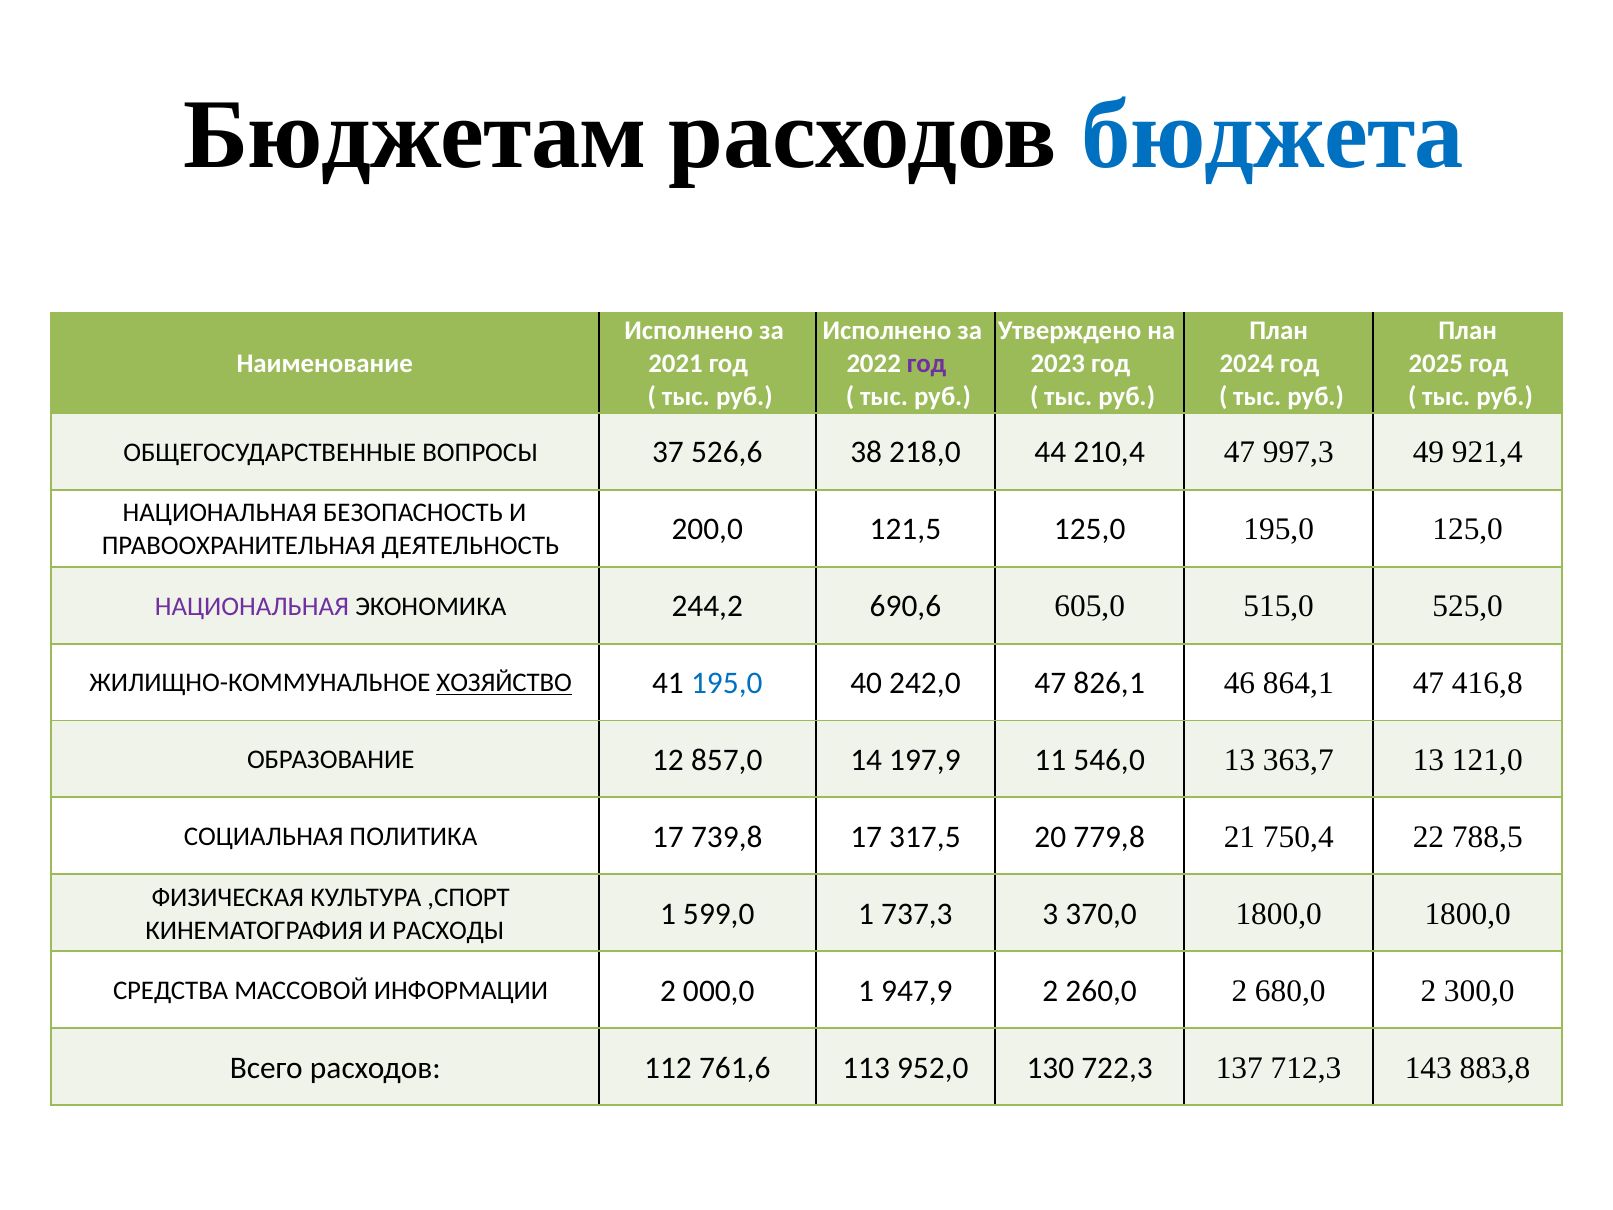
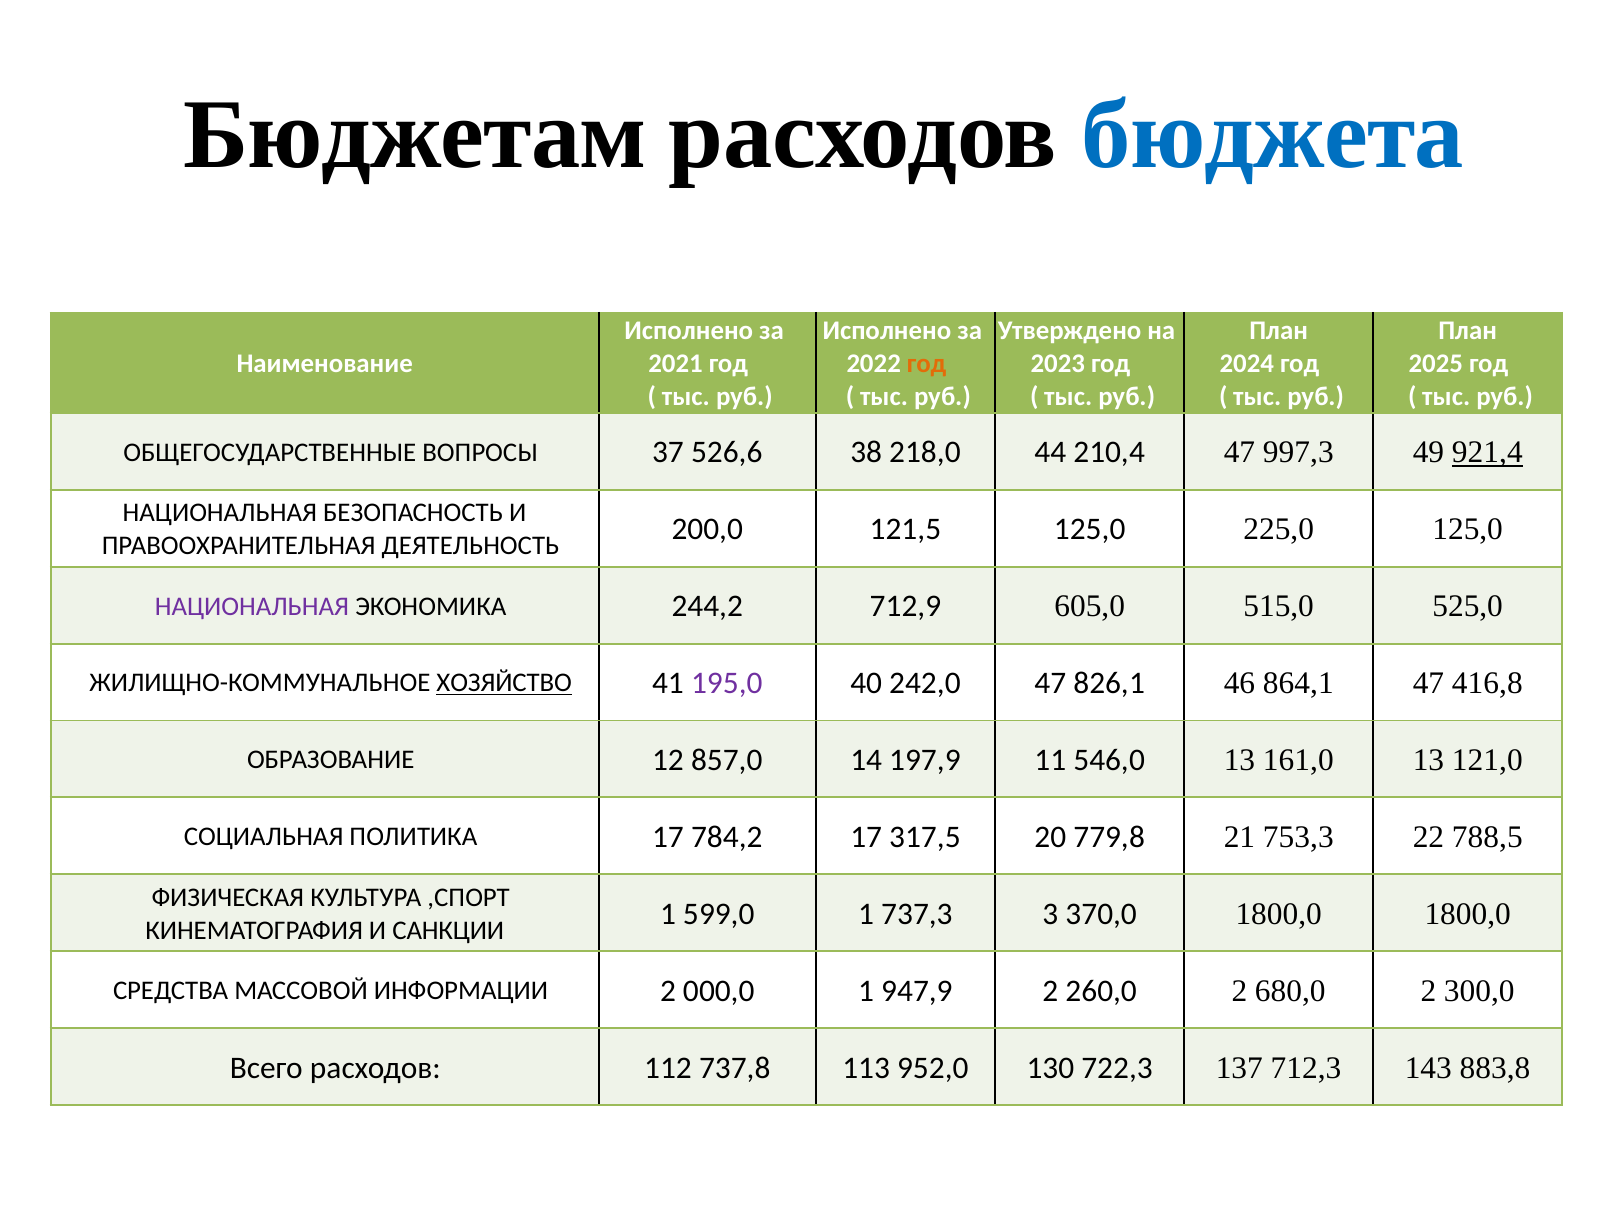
год colour: purple -> orange (927, 364)
921,4 underline: none -> present (1487, 452)
125,0 195,0: 195,0 -> 225,0 (1279, 529)
690,6: 690,6 -> 712,9 (905, 606)
195,0 colour: blue -> purple (727, 683)
363,7: 363,7 -> 161,0 (1298, 760)
739,8: 739,8 -> 784,2 (727, 837)
750,4: 750,4 -> 753,3 (1298, 837)
РАСХОДЫ: РАСХОДЫ -> САНКЦИИ (448, 930)
761,6: 761,6 -> 737,8 (735, 1068)
